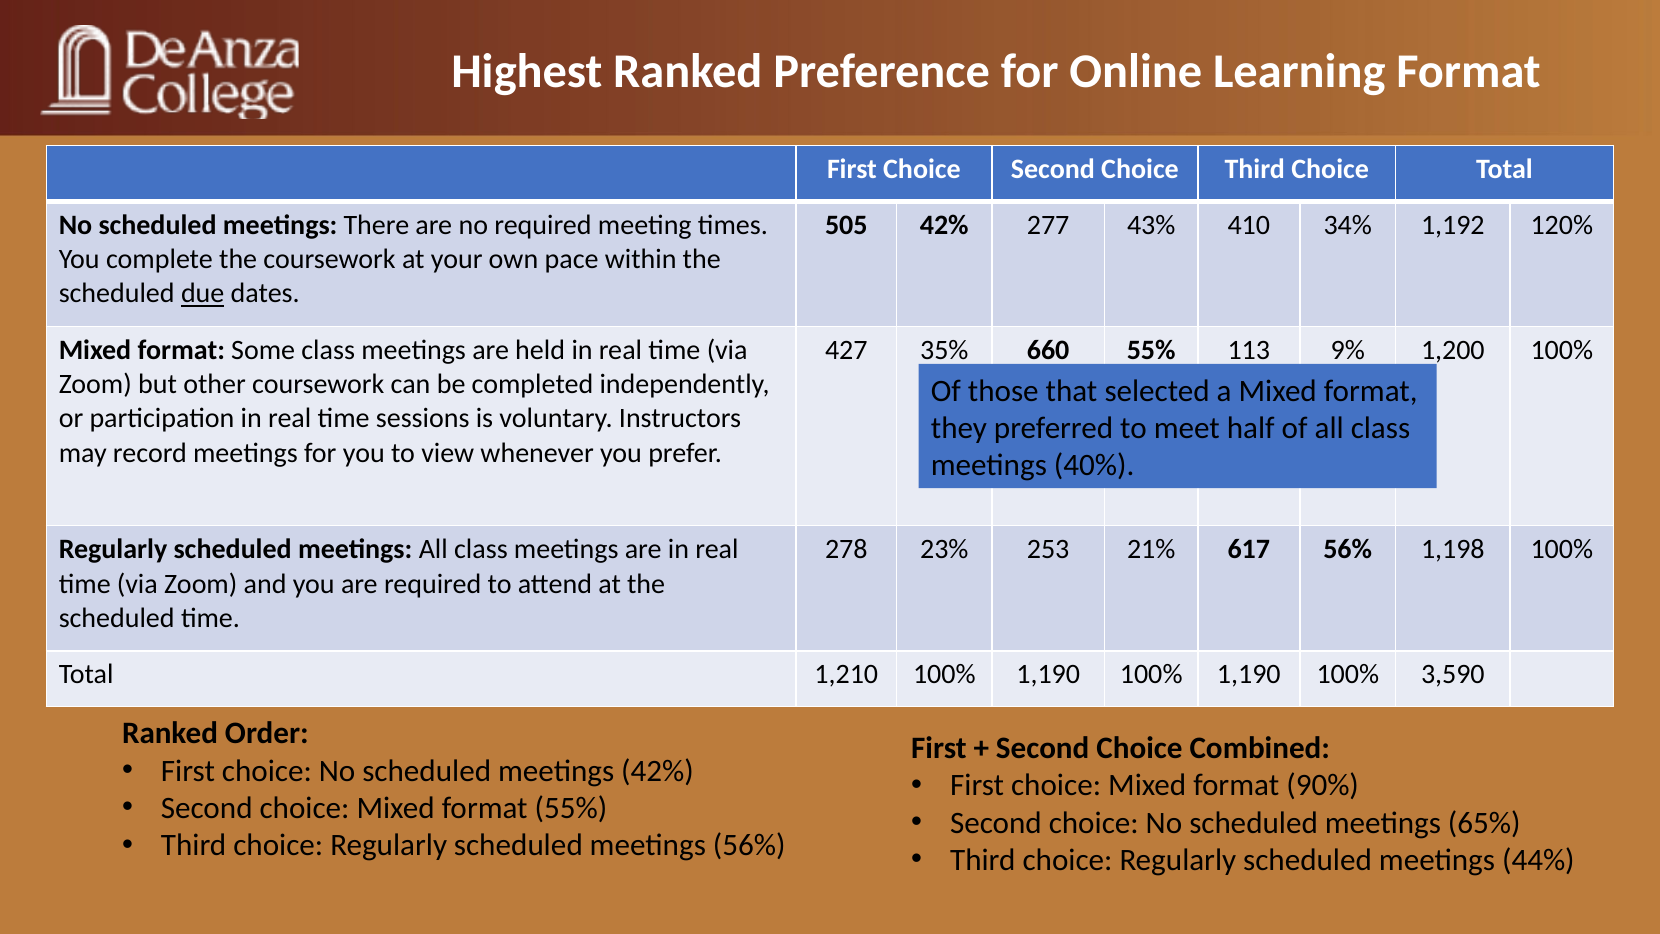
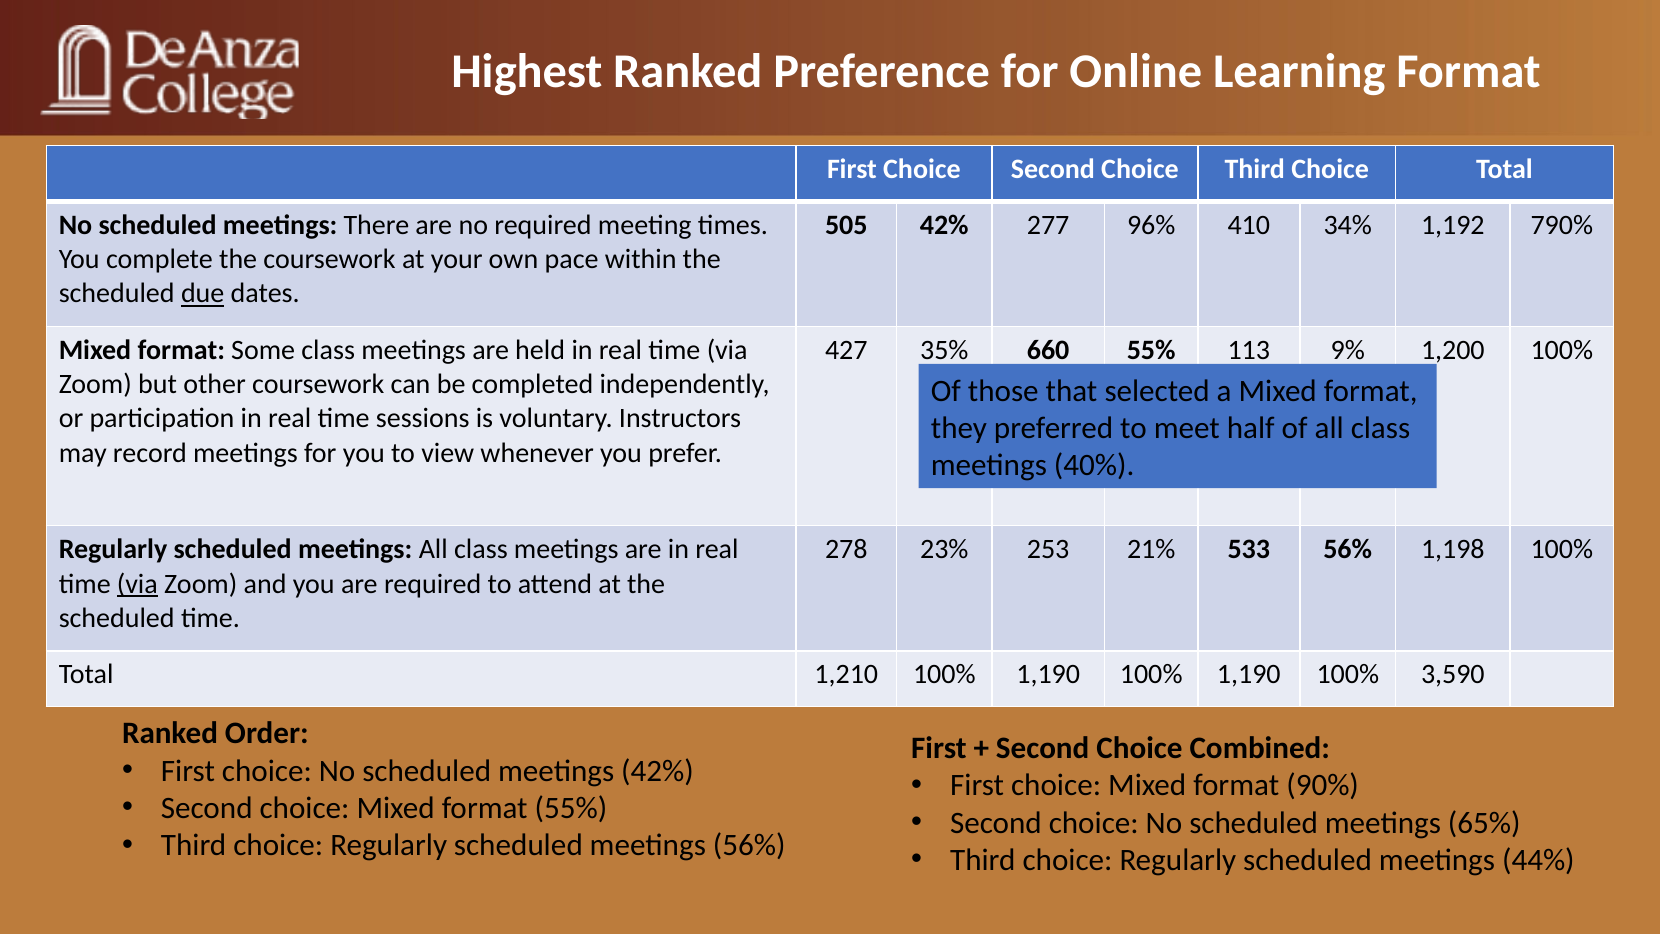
43%: 43% -> 96% (1151, 225)
120%: 120% -> 790% (1562, 225)
617: 617 -> 533 (1249, 549)
via underline: none -> present (137, 584)
